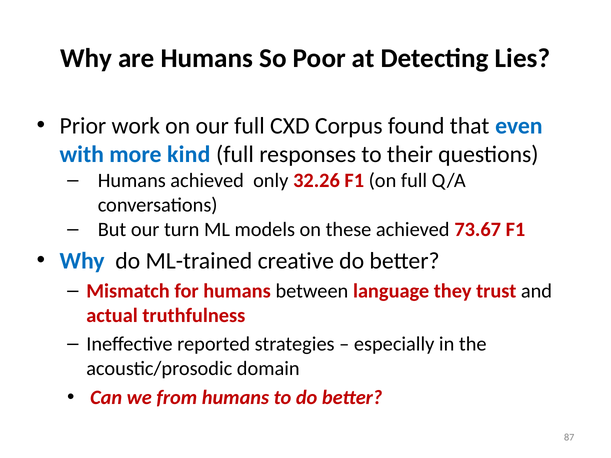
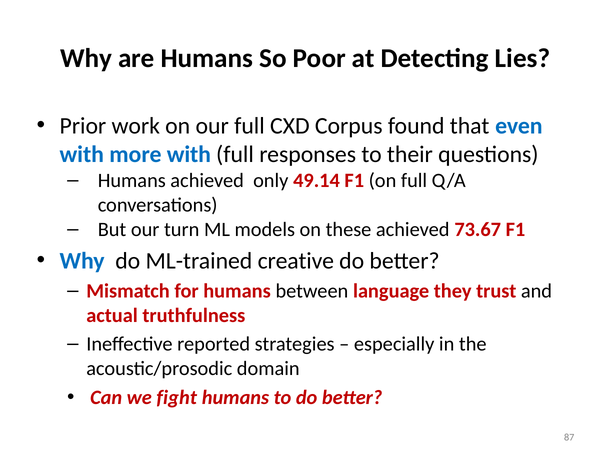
more kind: kind -> with (189, 154)
32.26: 32.26 -> 49.14 (317, 181)
from: from -> fight (177, 398)
